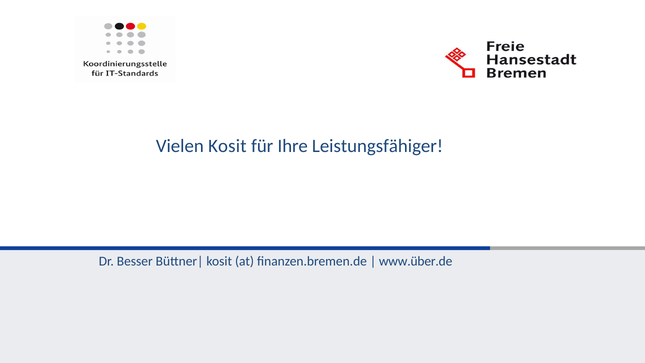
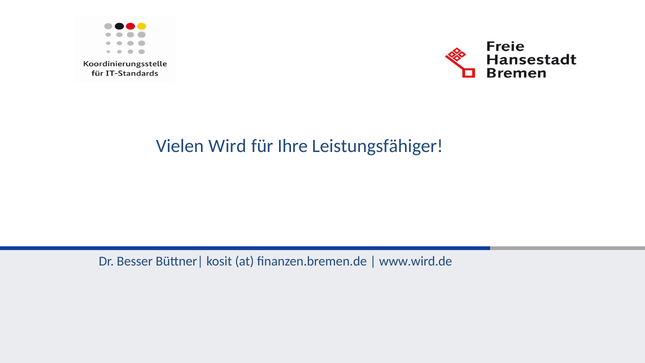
Vielen Kosit: Kosit -> Wird (227, 146)
www.über.de: www.über.de -> www.wird.de (416, 261)
